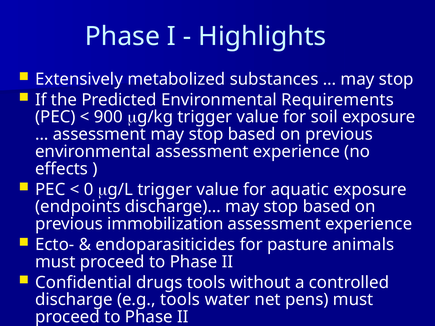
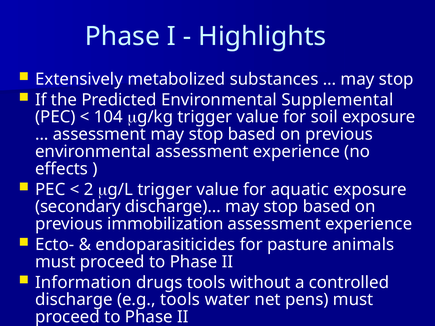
Requirements: Requirements -> Supplemental (337, 100)
900: 900 -> 104 (108, 117)
0: 0 -> 2 (89, 190)
endpoints: endpoints -> secondary (78, 207)
Confidential: Confidential -> Information (83, 283)
